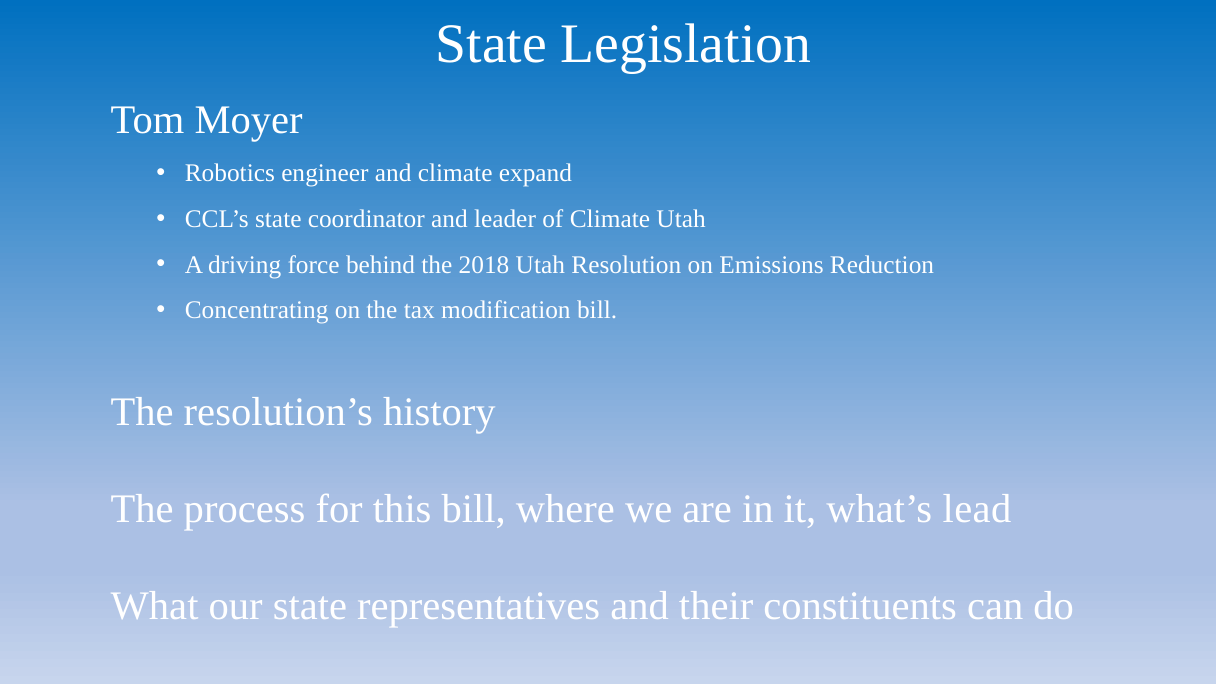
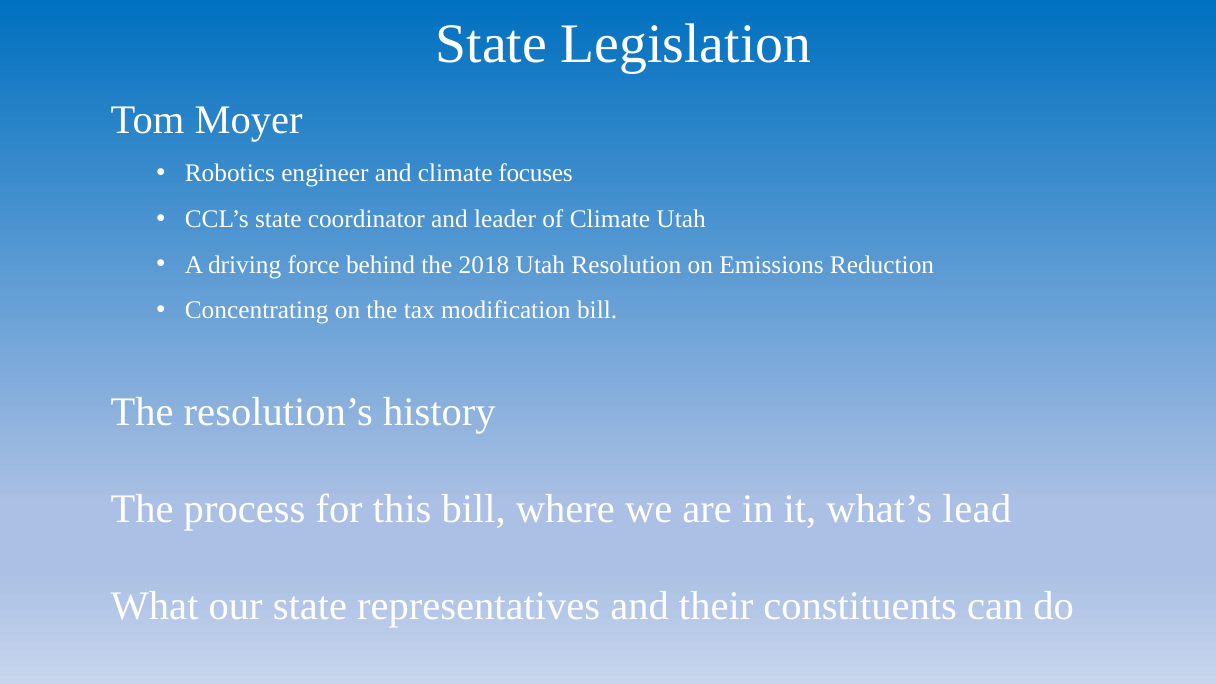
expand: expand -> focuses (536, 174)
